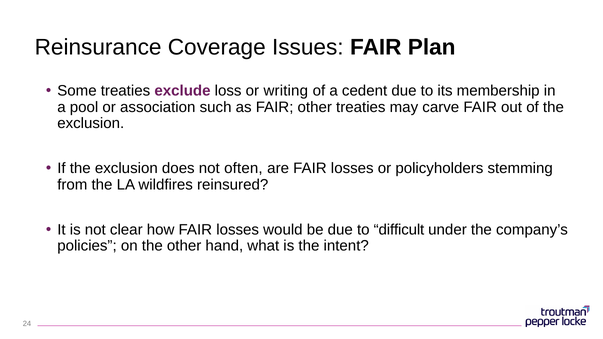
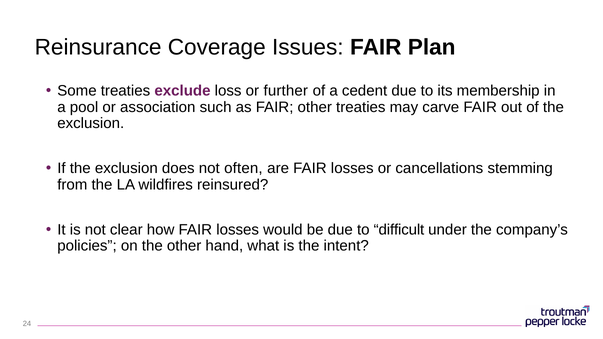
writing: writing -> further (286, 91)
policyholders: policyholders -> cancellations (439, 168)
